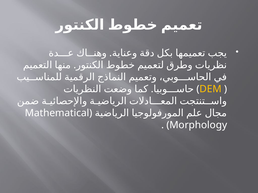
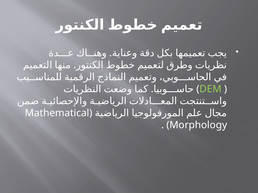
DEM colour: yellow -> light green (211, 89)
